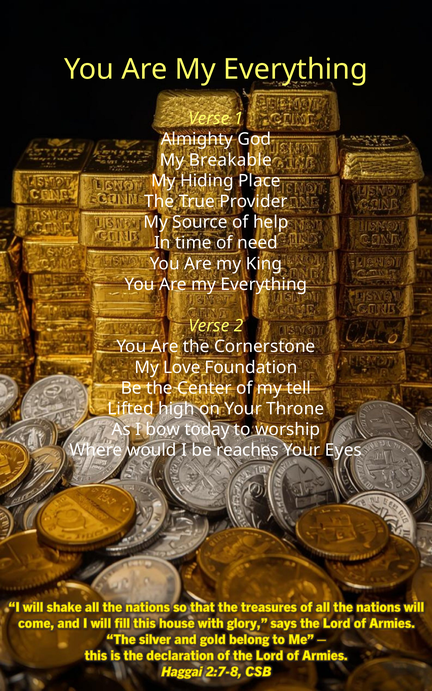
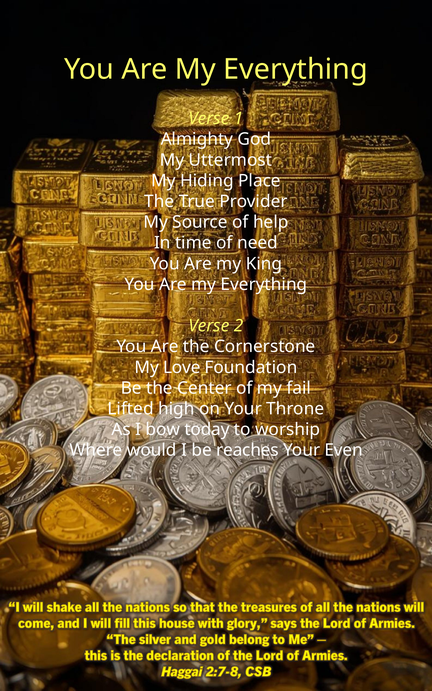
Breakable: Breakable -> Uttermost (230, 160)
tell: tell -> fail (299, 388)
Eyes: Eyes -> Even (344, 450)
